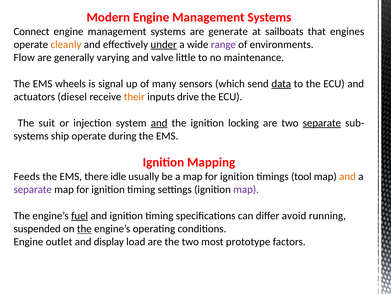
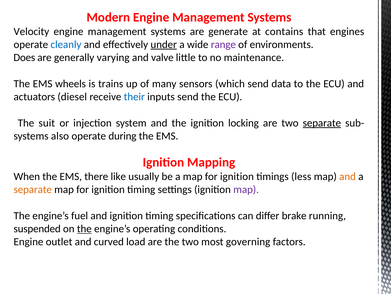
Connect: Connect -> Velocity (31, 31)
sailboats: sailboats -> contains (284, 31)
cleanly colour: orange -> blue (66, 44)
Flow: Flow -> Does (24, 57)
signal: signal -> trains (111, 84)
data underline: present -> none (281, 84)
their colour: orange -> blue (134, 97)
inputs drive: drive -> send (188, 97)
and underline: present -> none (159, 123)
ship: ship -> also (60, 136)
Feeds: Feeds -> When (27, 176)
idle: idle -> like (118, 176)
tool: tool -> less (301, 176)
separate colour: purple -> orange (33, 189)
fuel underline: present -> none (80, 215)
avoid: avoid -> brake (294, 215)
display: display -> curved (109, 241)
prototype: prototype -> governing (248, 241)
